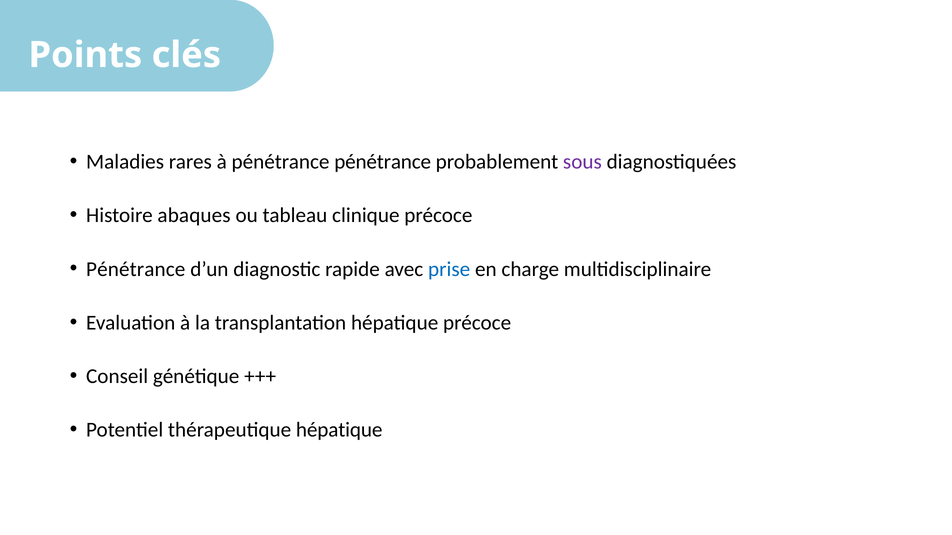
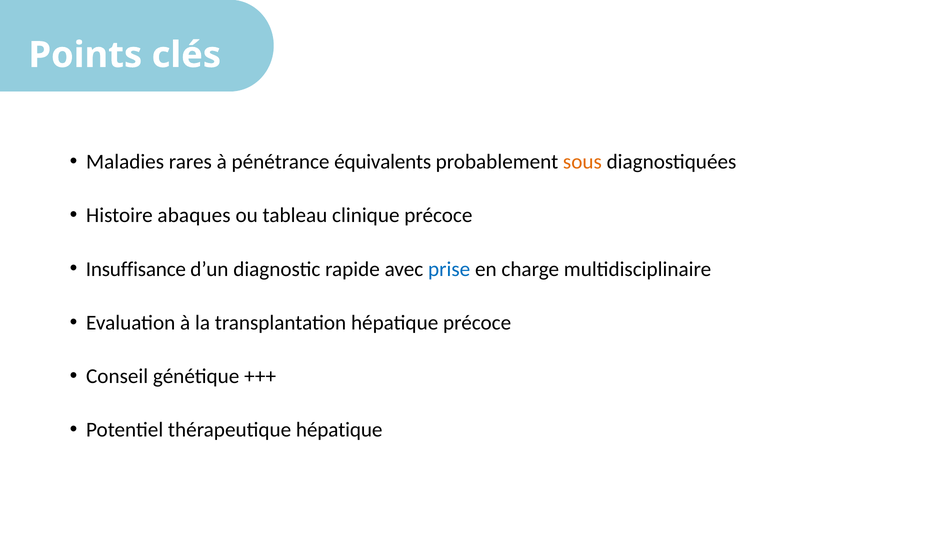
pénétrance pénétrance: pénétrance -> équivalents (383, 162)
sous colour: purple -> orange (582, 162)
Pénétrance: Pénétrance -> Insuffisance (136, 269)
